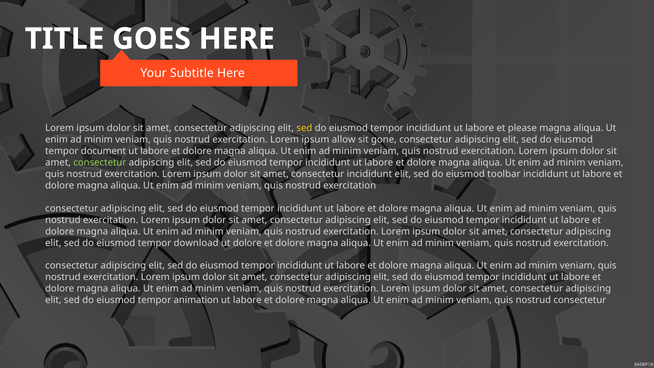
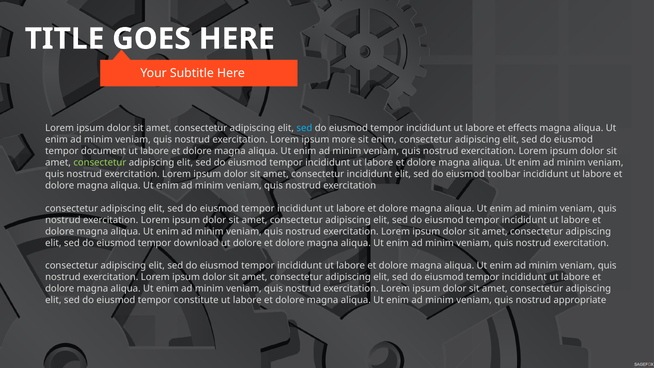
sed colour: yellow -> light blue (304, 128)
please: please -> effects (522, 128)
allow: allow -> more (344, 140)
sit gone: gone -> enim (384, 140)
animation: animation -> constitute (196, 300)
nostrud consectetur: consectetur -> appropriate (580, 300)
